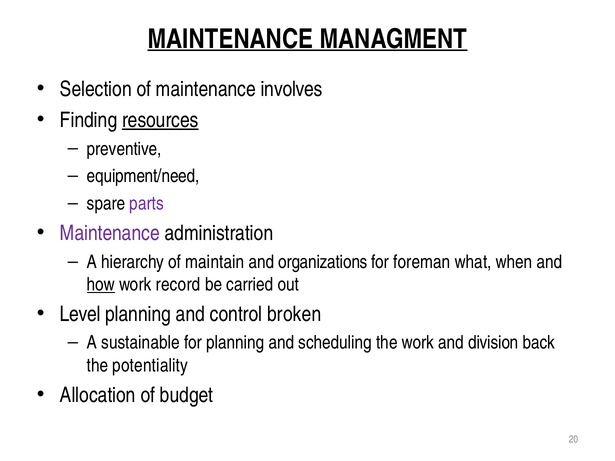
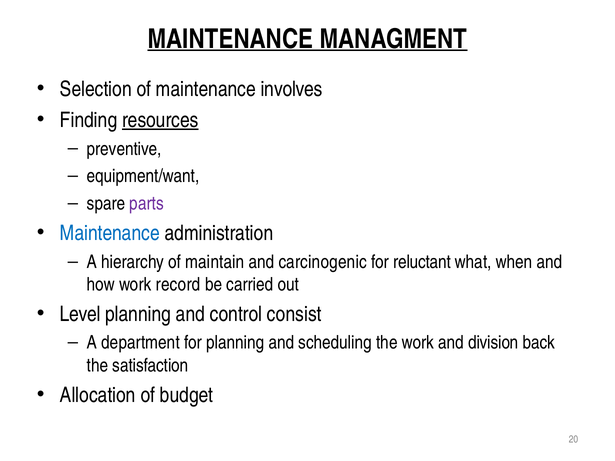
equipment/need: equipment/need -> equipment/want (143, 176)
Maintenance colour: purple -> blue (110, 233)
organizations: organizations -> carcinogenic (323, 262)
foreman: foreman -> reluctant (422, 262)
how underline: present -> none (101, 285)
broken: broken -> consist (294, 314)
sustainable: sustainable -> department (141, 343)
potentiality: potentiality -> satisfaction (150, 366)
